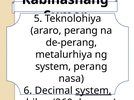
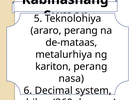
de-perang: de-perang -> de-mataas (71, 43)
system: system -> kariton (53, 67)
system underline: present -> none (93, 91)
